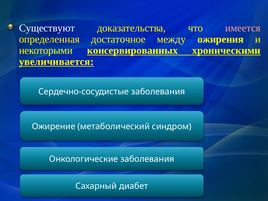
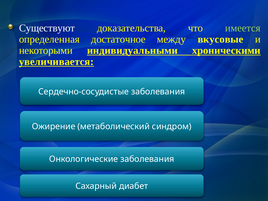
имеется colour: pink -> light green (243, 28)
ожирения: ожирения -> вкусовые (220, 39)
консервированных: консервированных -> индивидуальными (132, 50)
